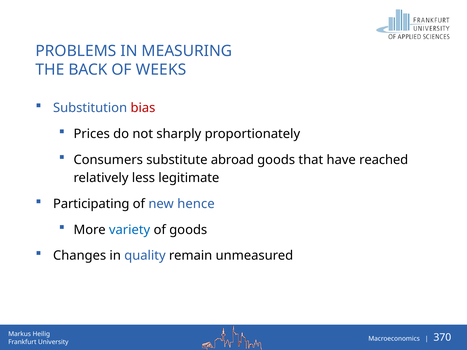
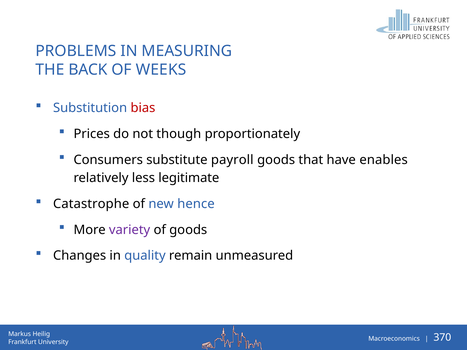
sharply: sharply -> though (179, 134)
abroad: abroad -> payroll (232, 160)
reached: reached -> enables (384, 160)
Participating: Participating -> Catastrophe (91, 204)
variety colour: blue -> purple (130, 230)
